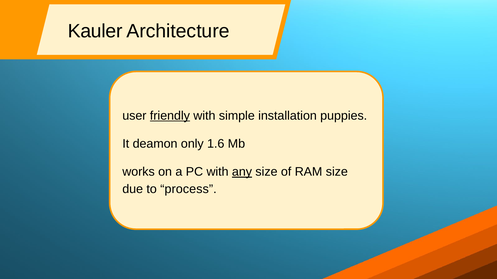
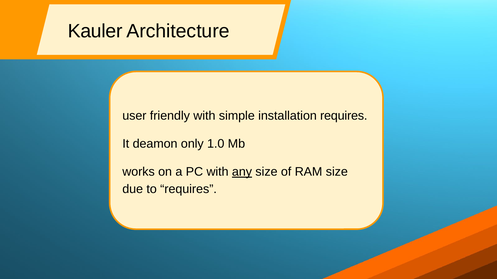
friendly underline: present -> none (170, 116)
installation puppies: puppies -> requires (344, 116)
1.6: 1.6 -> 1.0 (216, 144)
to process: process -> requires (189, 189)
